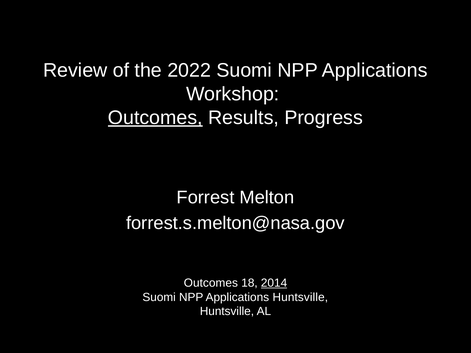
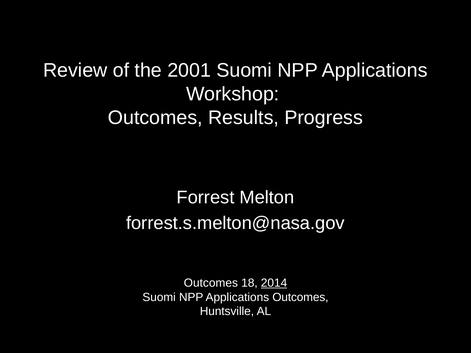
2022: 2022 -> 2001 (189, 71)
Outcomes underline: present -> none (155, 118)
Applications Huntsville: Huntsville -> Outcomes (300, 297)
